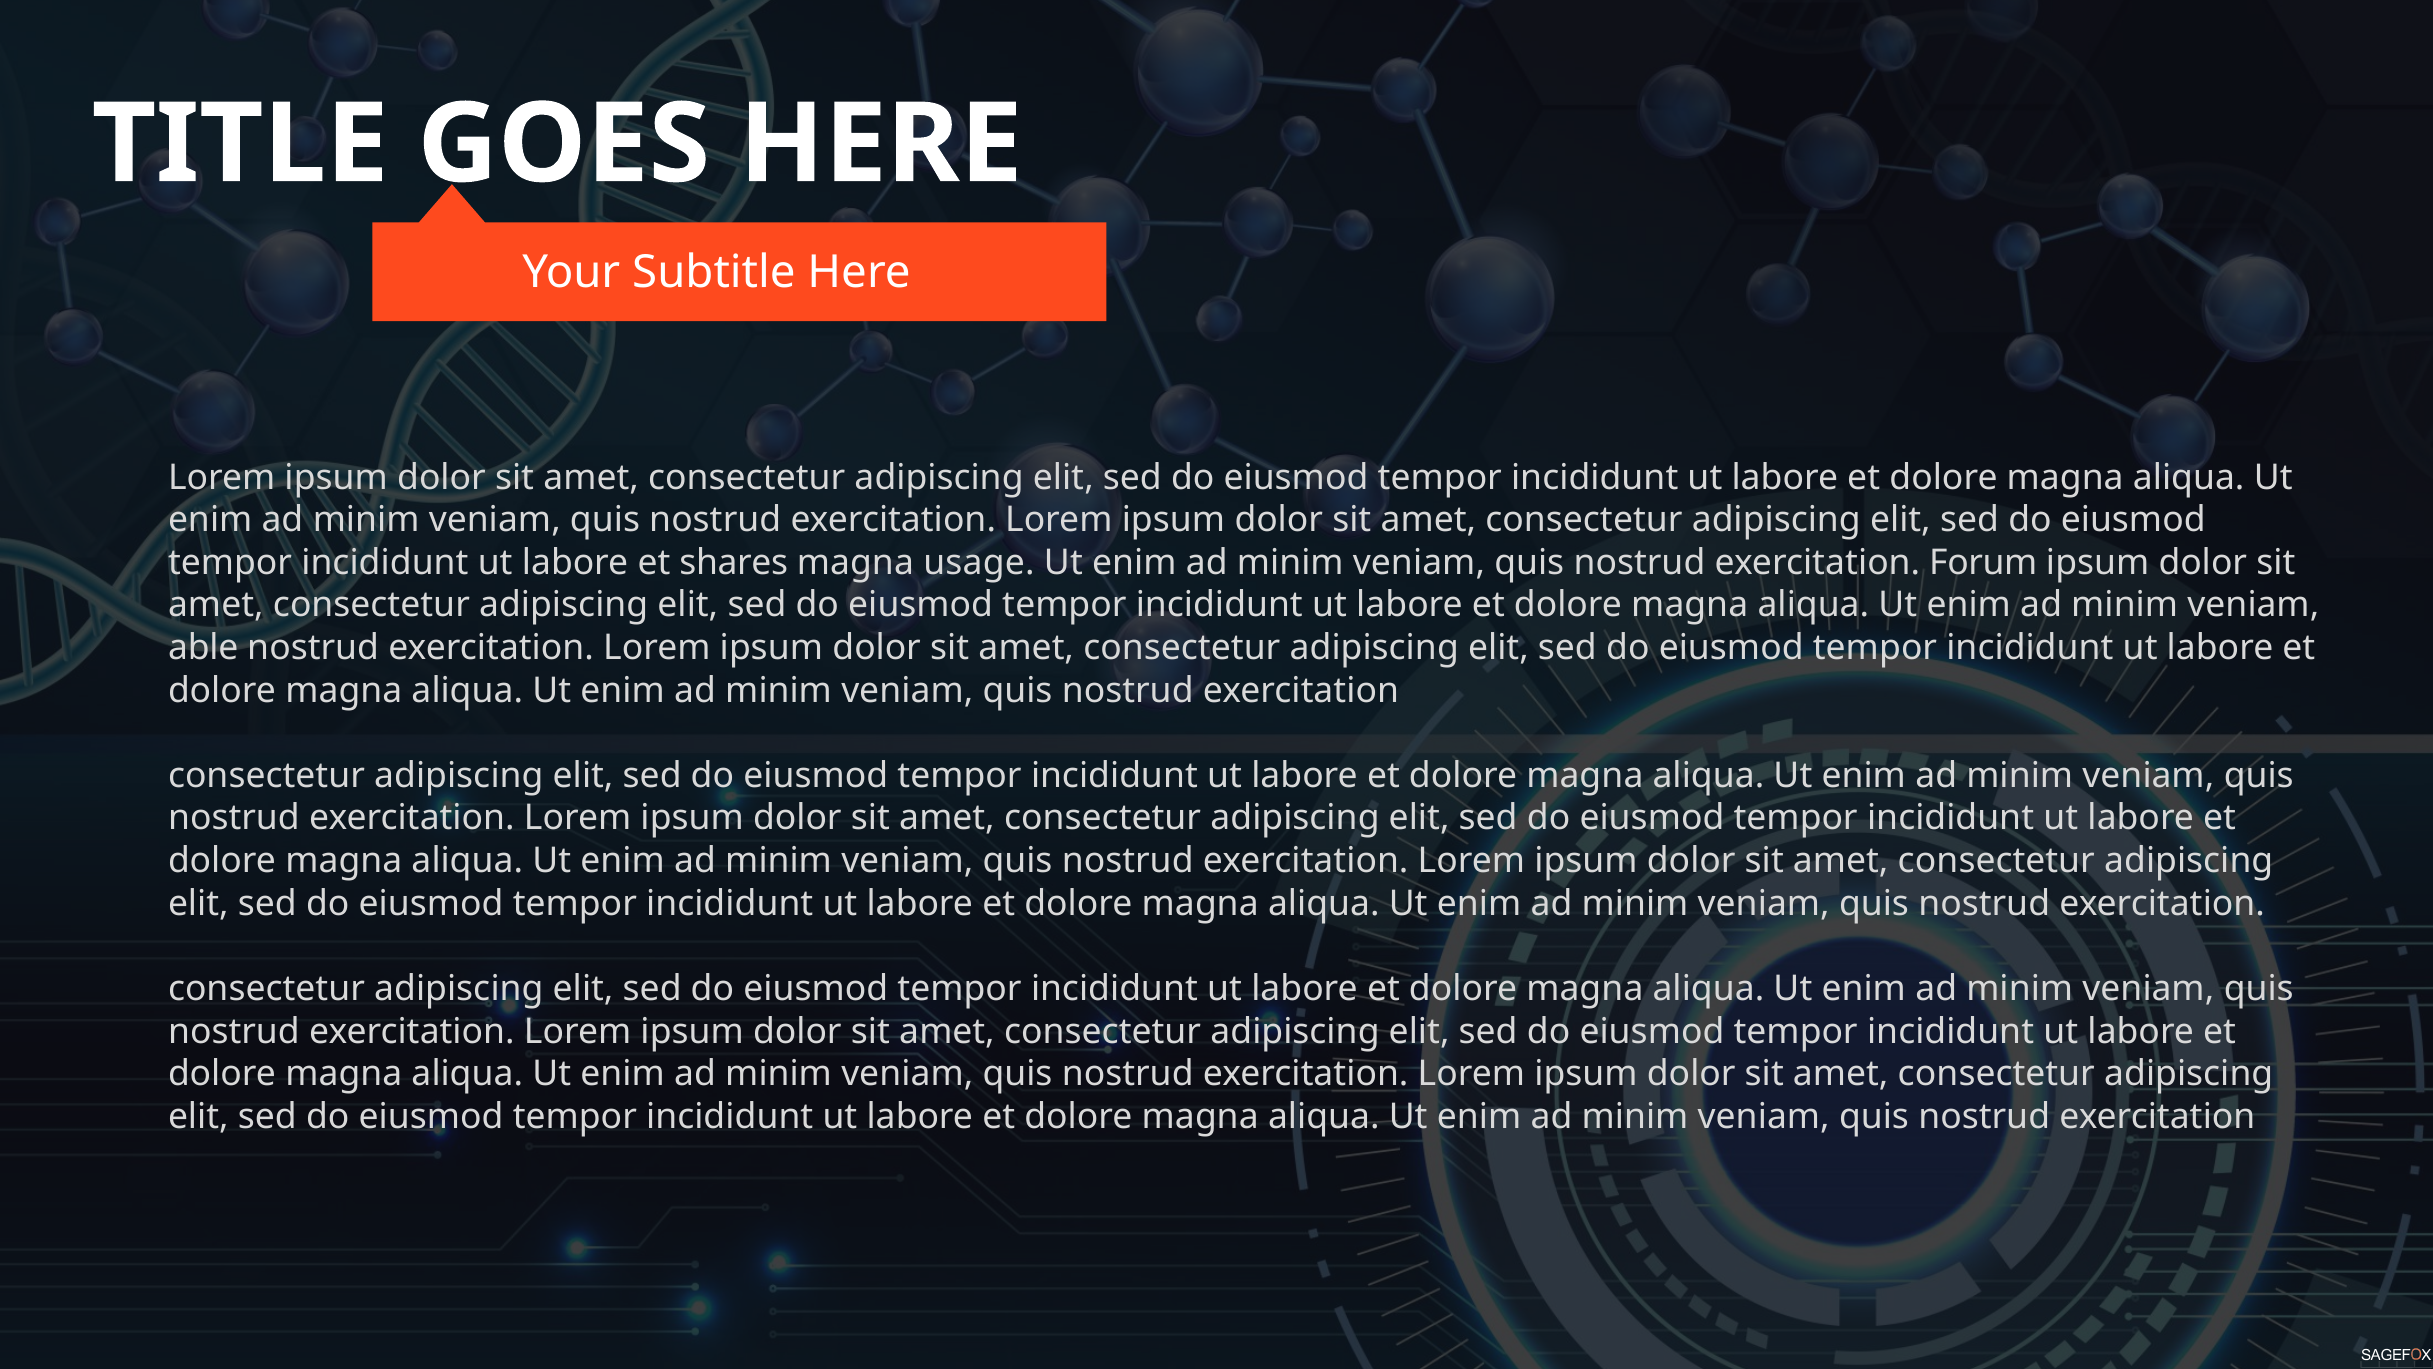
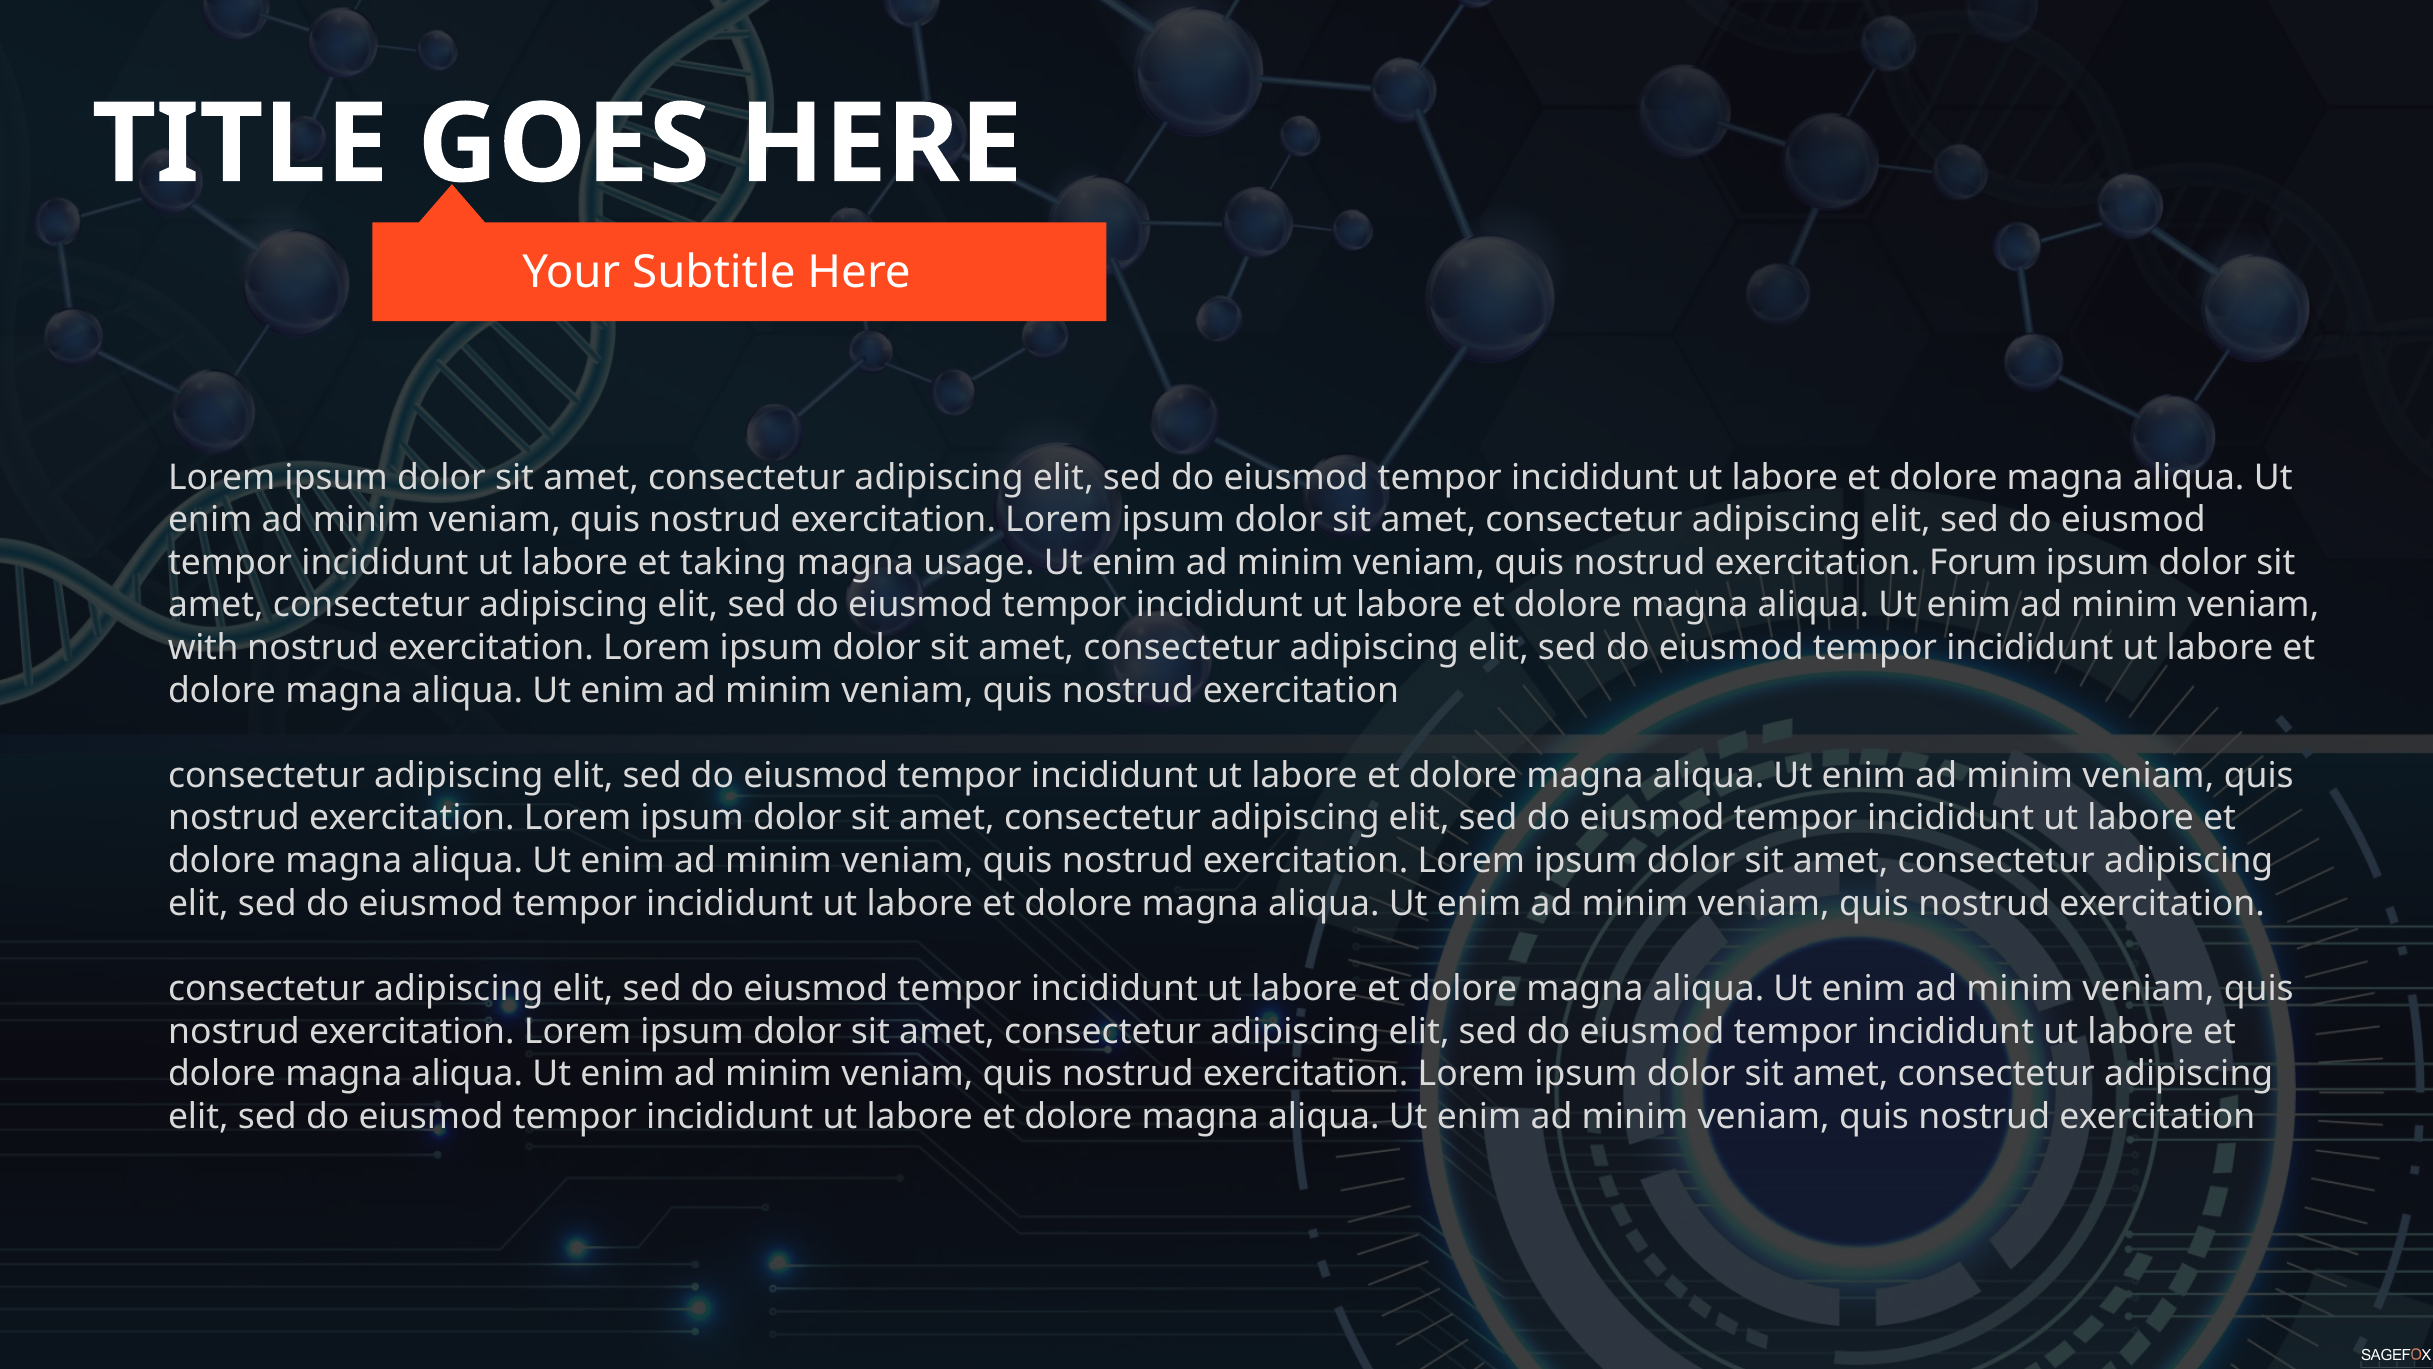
shares: shares -> taking (733, 562)
able: able -> with (203, 648)
